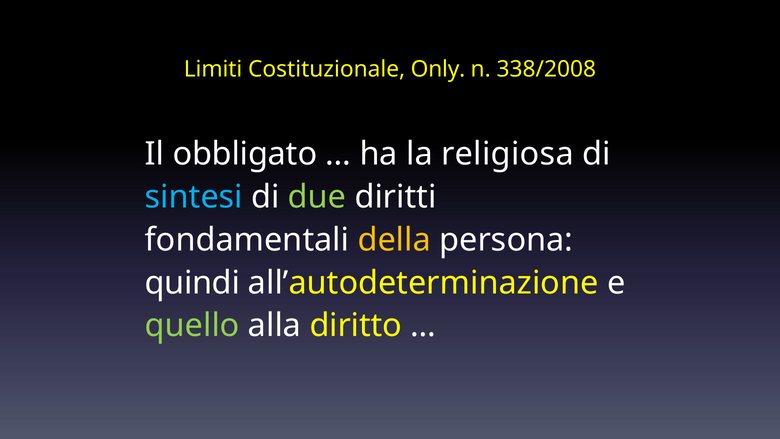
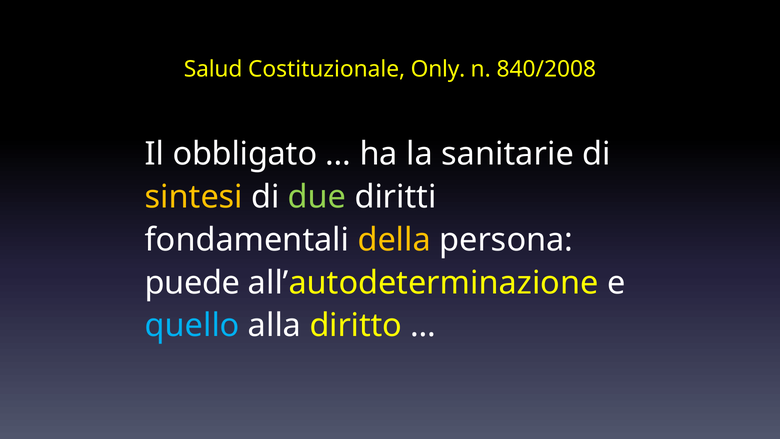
Limiti: Limiti -> Salud (213, 69)
338/2008: 338/2008 -> 840/2008 (546, 69)
religiosa: religiosa -> sanitarie (508, 154)
sintesi colour: light blue -> yellow (194, 197)
quindi: quindi -> puede (192, 283)
quello colour: light green -> light blue (192, 326)
